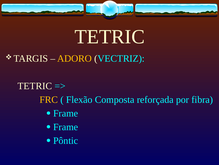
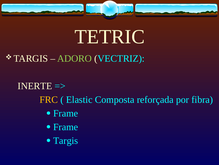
ADORO colour: yellow -> light green (75, 58)
TETRIC: TETRIC -> INERTE (35, 86)
Flexão: Flexão -> Elastic (79, 99)
Pôntic: Pôntic -> Targis (66, 140)
